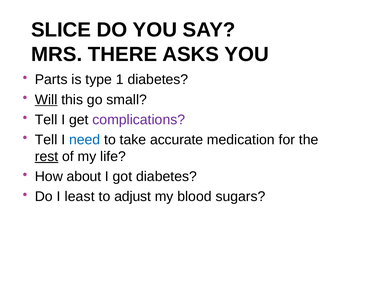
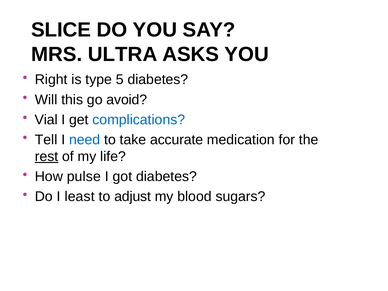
THERE: THERE -> ULTRA (123, 54)
Parts: Parts -> Right (51, 80)
1: 1 -> 5 (120, 80)
Will underline: present -> none (46, 100)
small: small -> avoid (127, 100)
Tell: Tell -> Vial (46, 120)
complications colour: purple -> blue (139, 120)
about: about -> pulse (84, 177)
